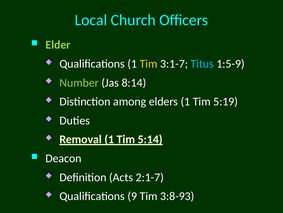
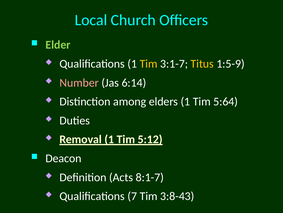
Titus colour: light blue -> yellow (202, 64)
Number colour: light green -> pink (79, 82)
8:14: 8:14 -> 6:14 (134, 82)
5:19: 5:19 -> 5:64 (226, 101)
5:14: 5:14 -> 5:12 (150, 139)
2:1-7: 2:1-7 -> 8:1-7 (150, 177)
9: 9 -> 7 (132, 196)
3:8-93: 3:8-93 -> 3:8-43 (177, 196)
